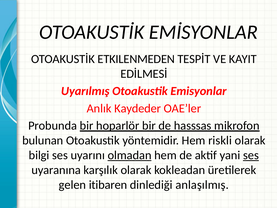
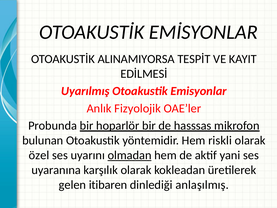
ETKILENMEDEN: ETKILENMEDEN -> ALINAMIYORSA (136, 59)
Kaydeder: Kaydeder -> Fizyolojik (138, 108)
bilgi: bilgi -> özel (39, 155)
ses underline: present -> none (251, 155)
